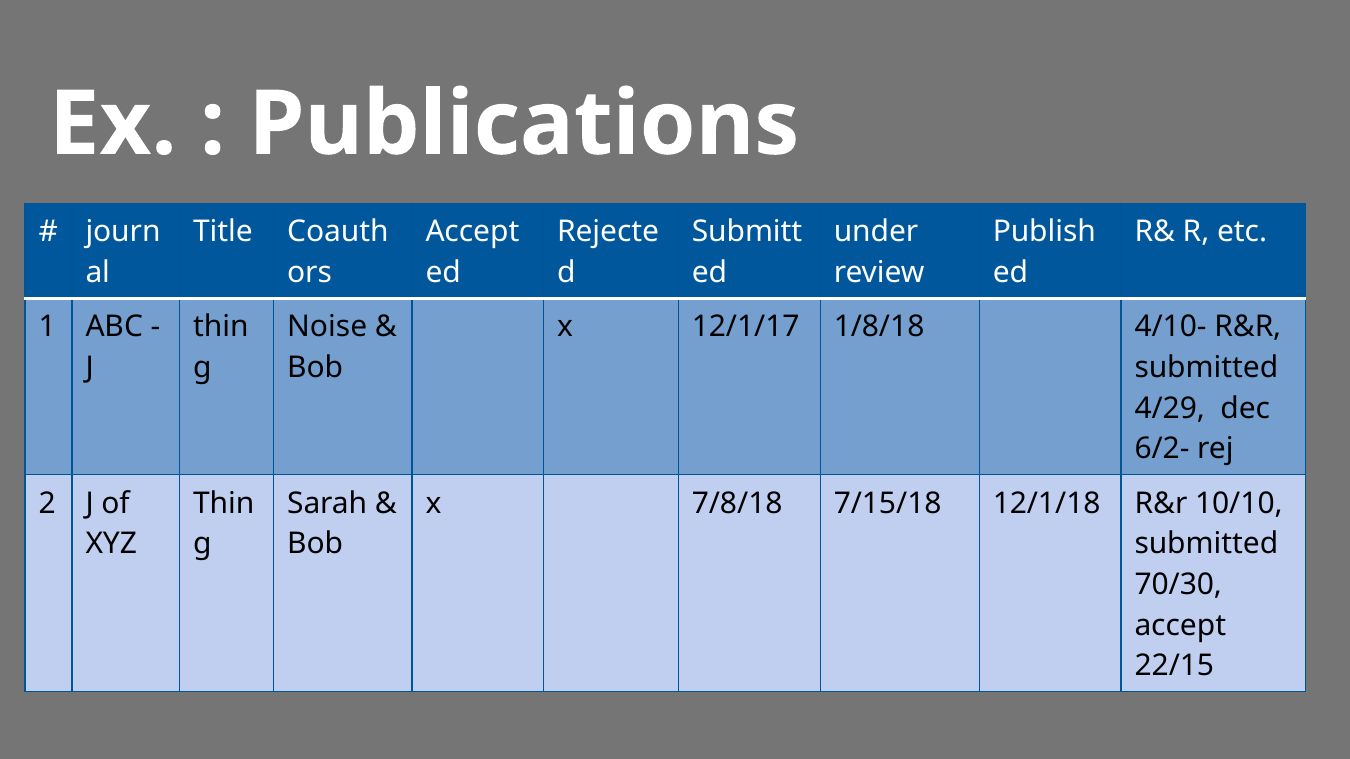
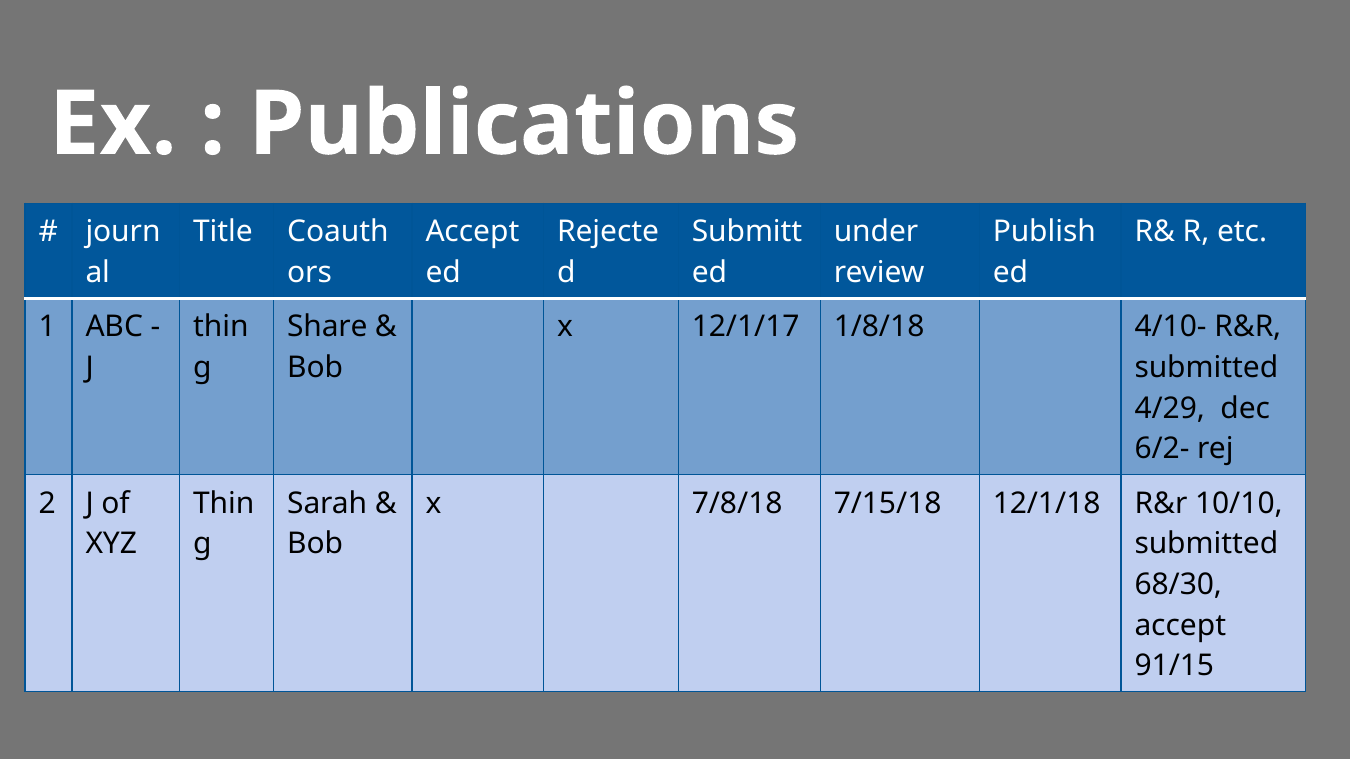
Noise: Noise -> Share (327, 327)
70/30: 70/30 -> 68/30 (1178, 585)
22/15: 22/15 -> 91/15 (1174, 666)
